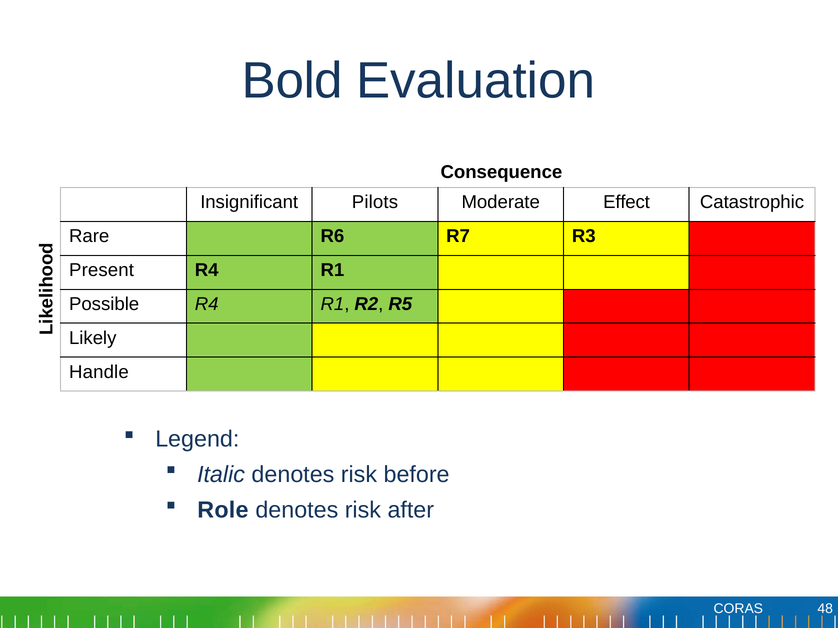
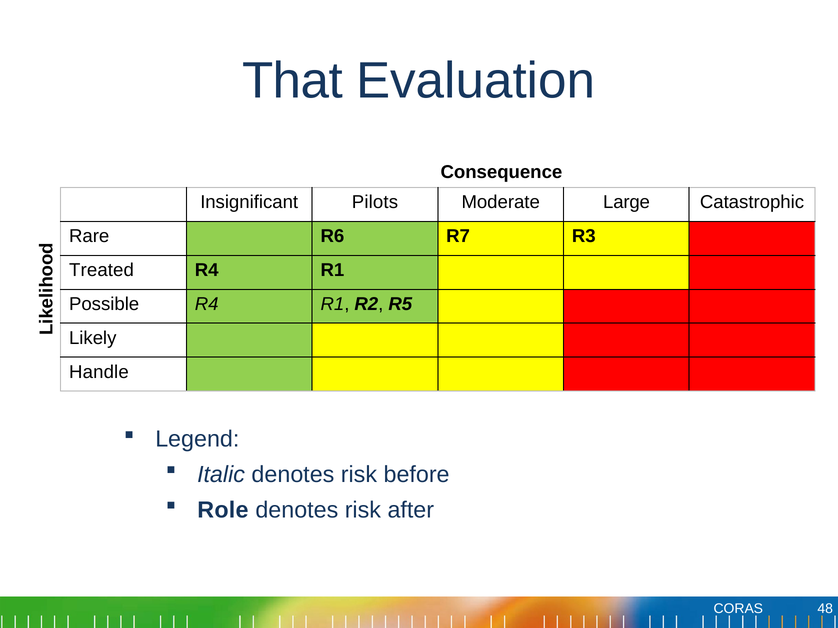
Bold: Bold -> That (292, 81)
Effect: Effect -> Large (627, 202)
Present: Present -> Treated (102, 270)
